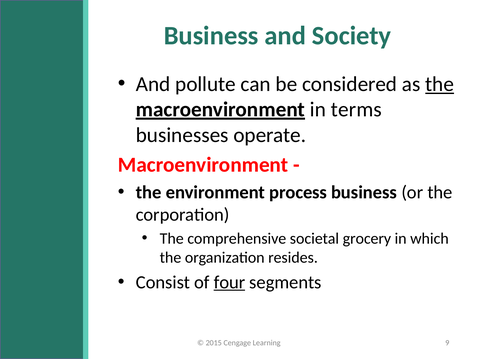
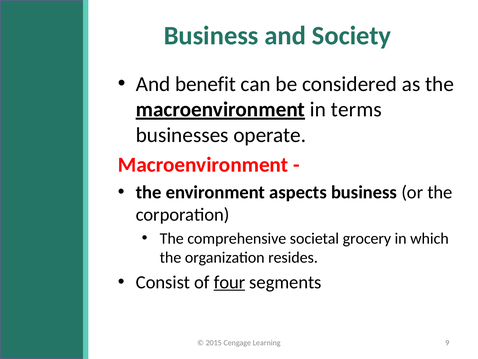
pollute: pollute -> benefit (206, 84)
the underline: present -> none (440, 84)
process: process -> aspects (298, 192)
